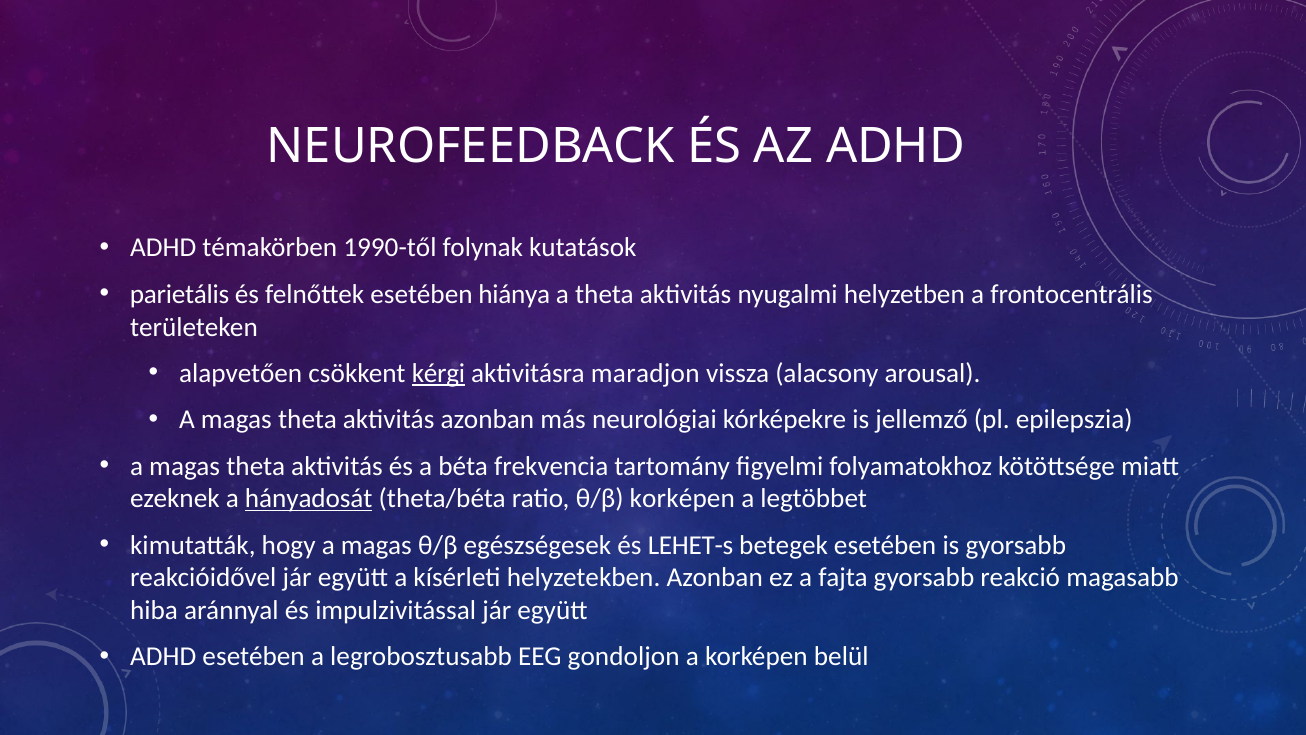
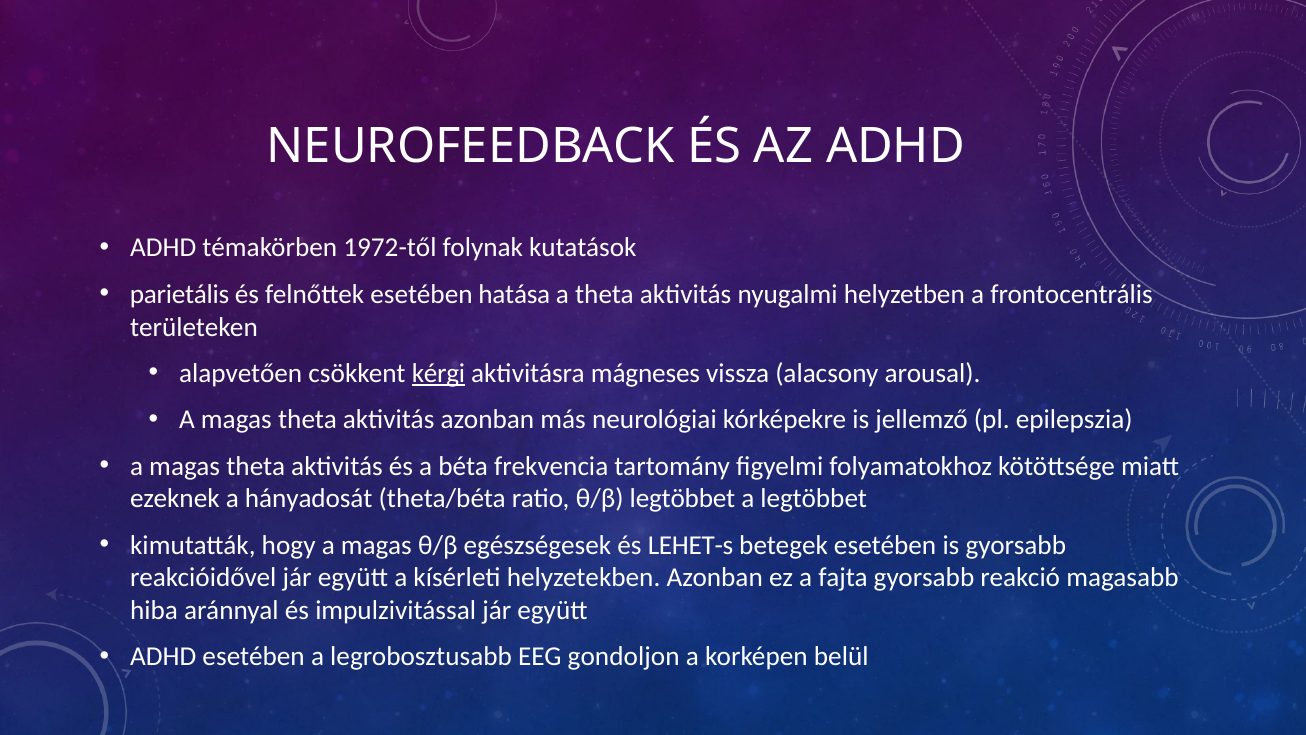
1990-től: 1990-től -> 1972-től (390, 248)
hiánya: hiánya -> hatása (514, 294)
maradjon: maradjon -> mágneses (646, 373)
hányadosát underline: present -> none (309, 499)
θ/β korképen: korképen -> legtöbbet (683, 499)
